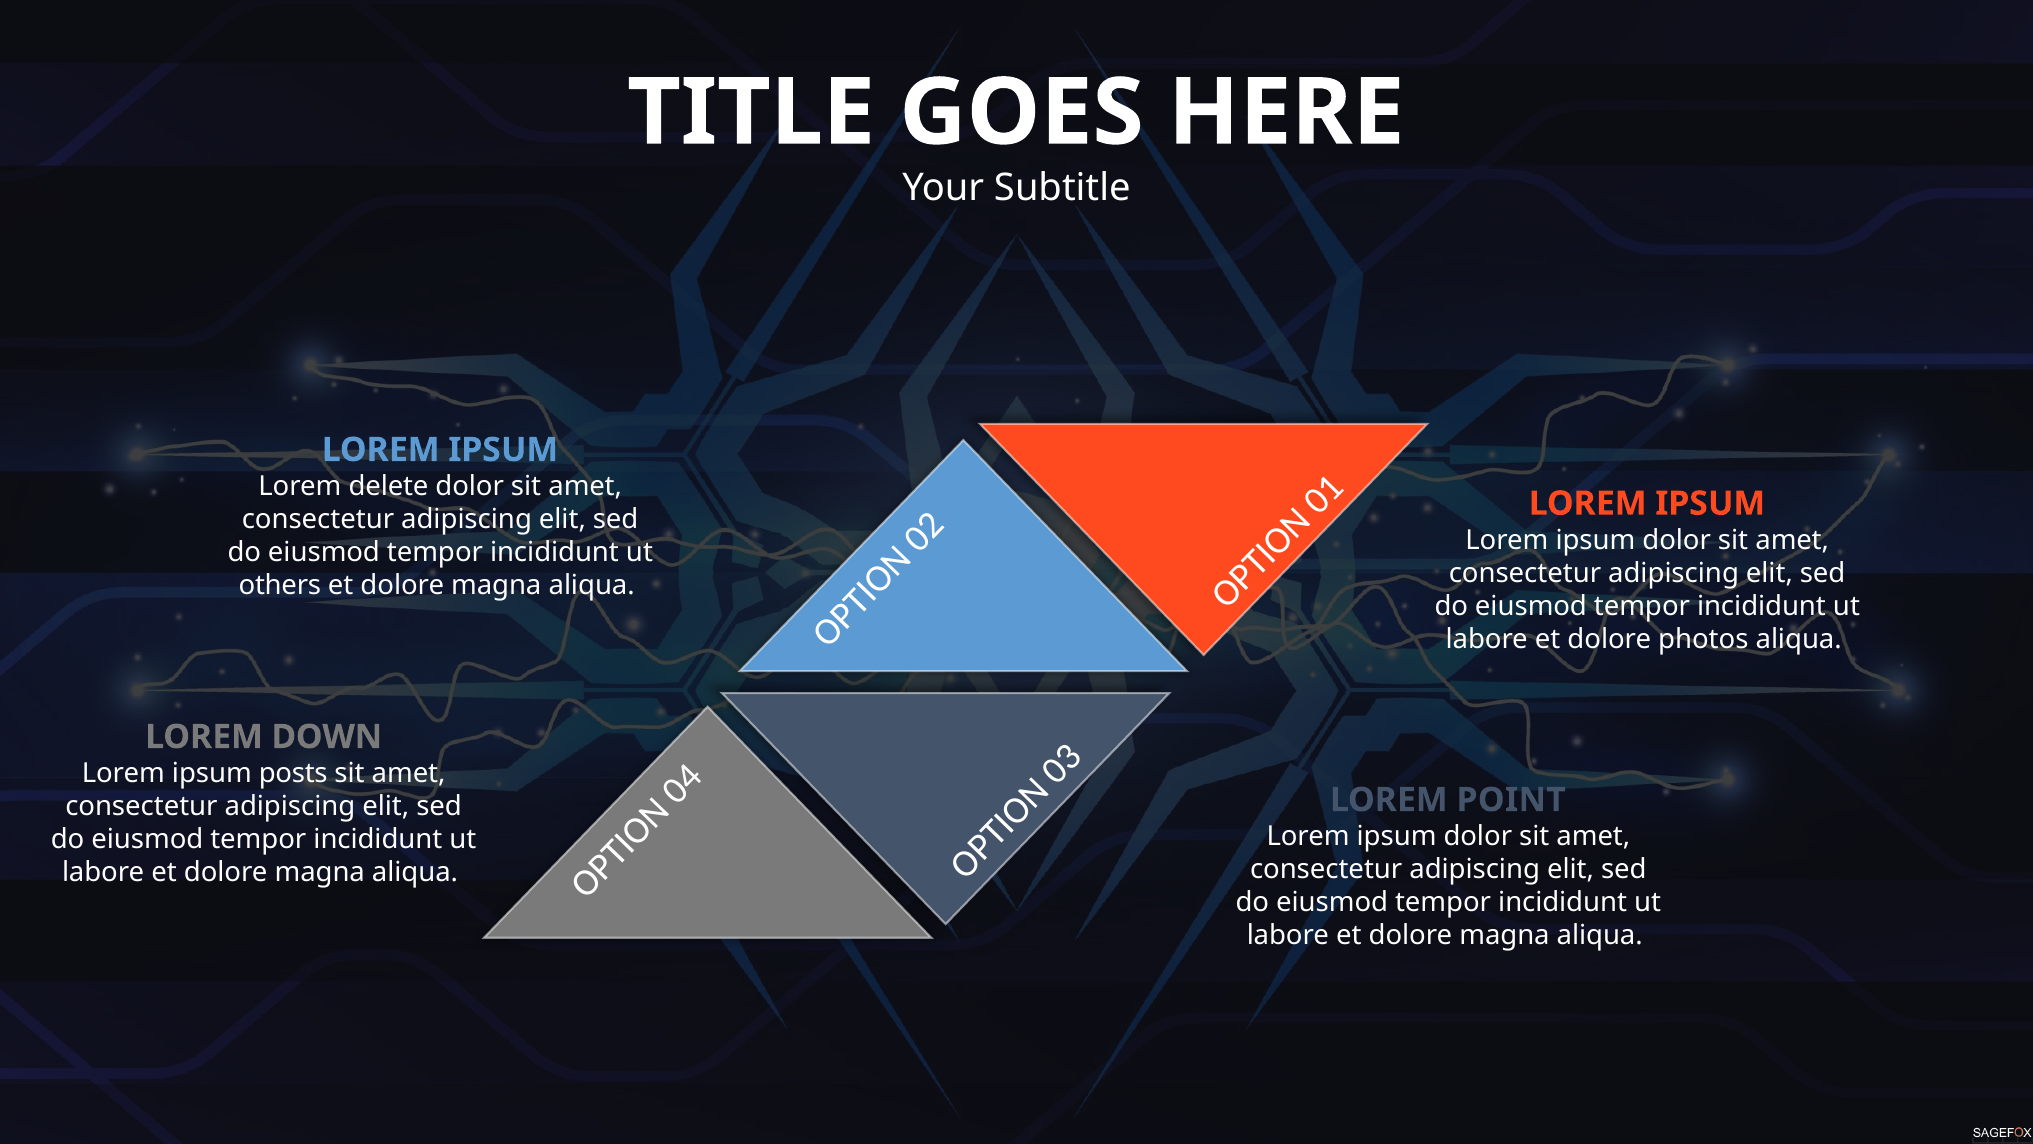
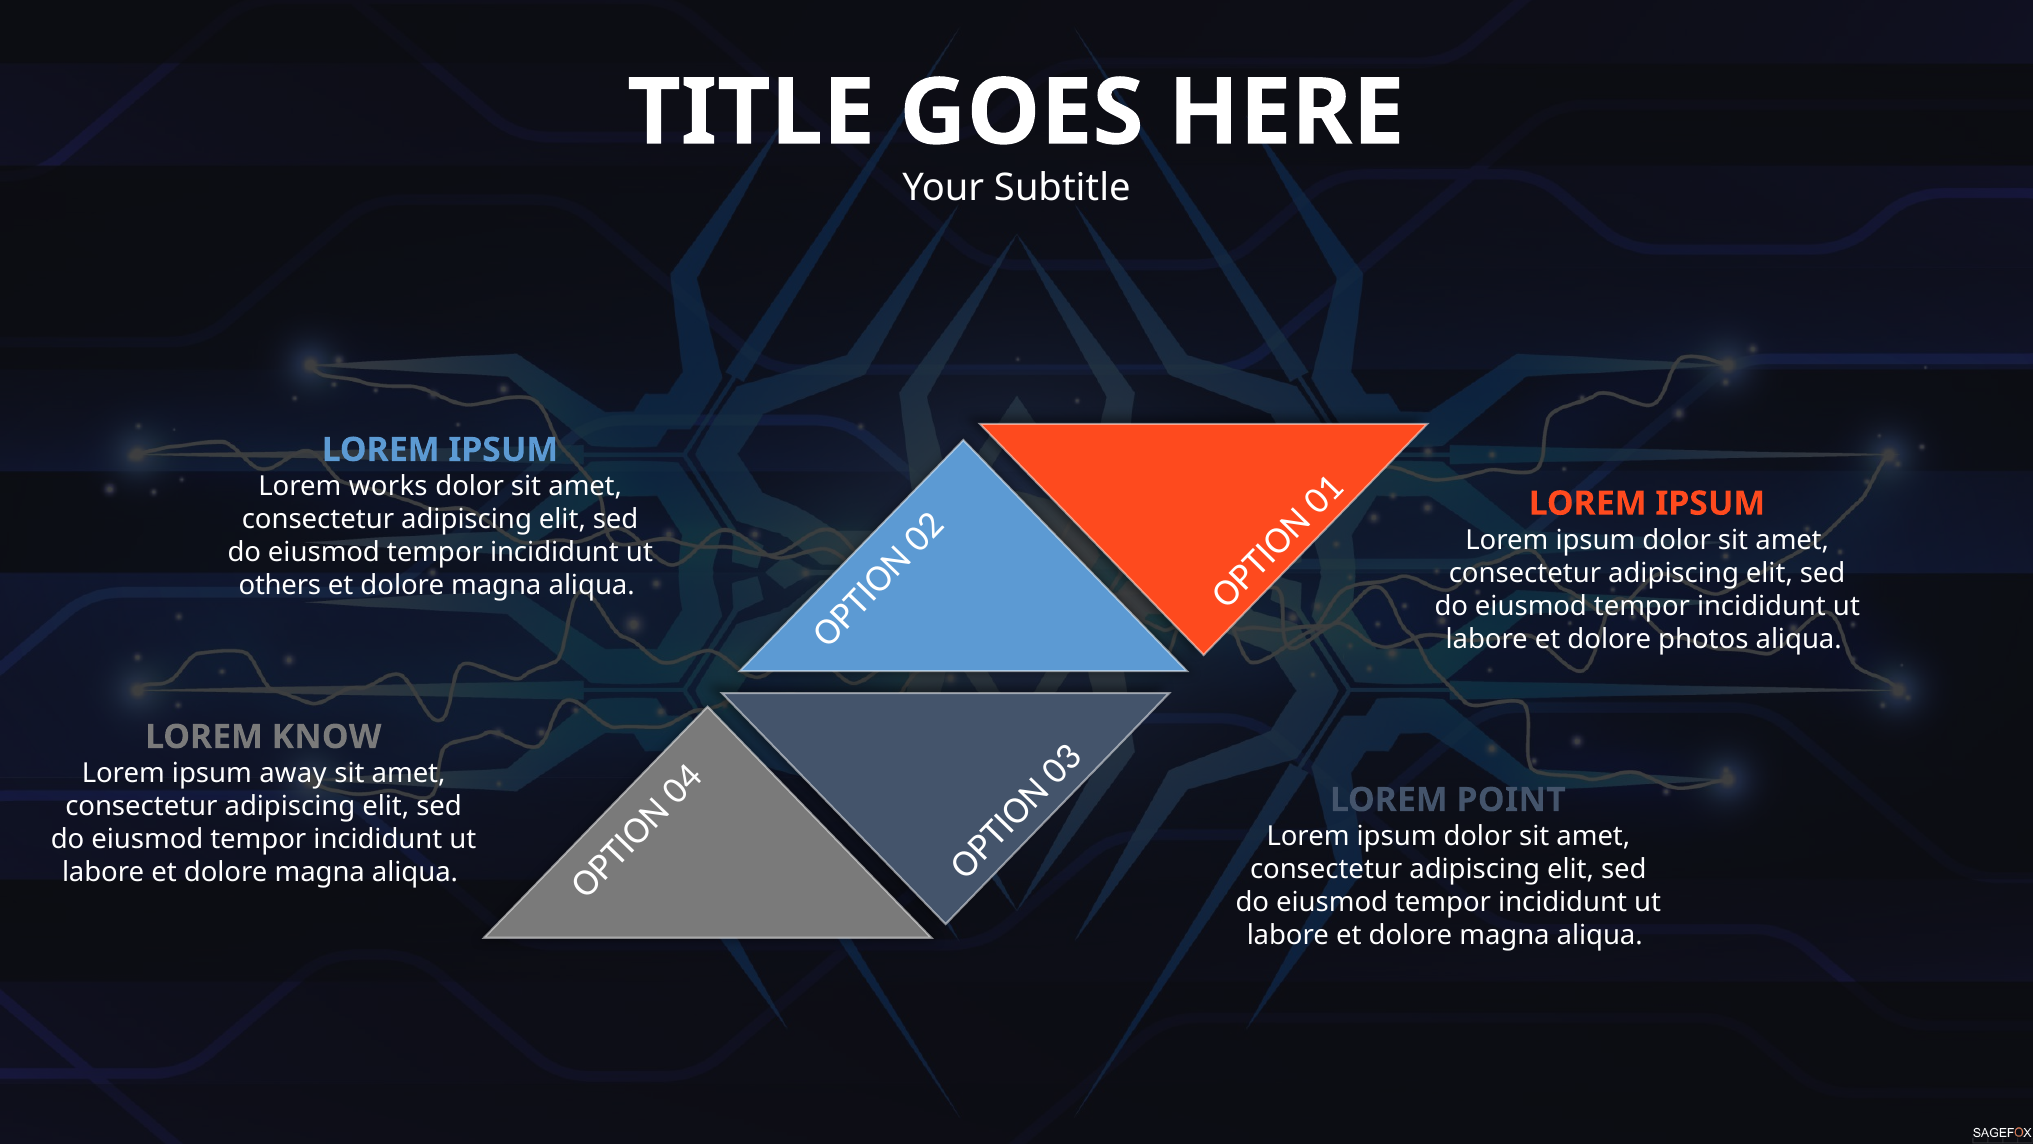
delete: delete -> works (388, 486)
DOWN: DOWN -> KNOW (327, 737)
posts: posts -> away (293, 773)
